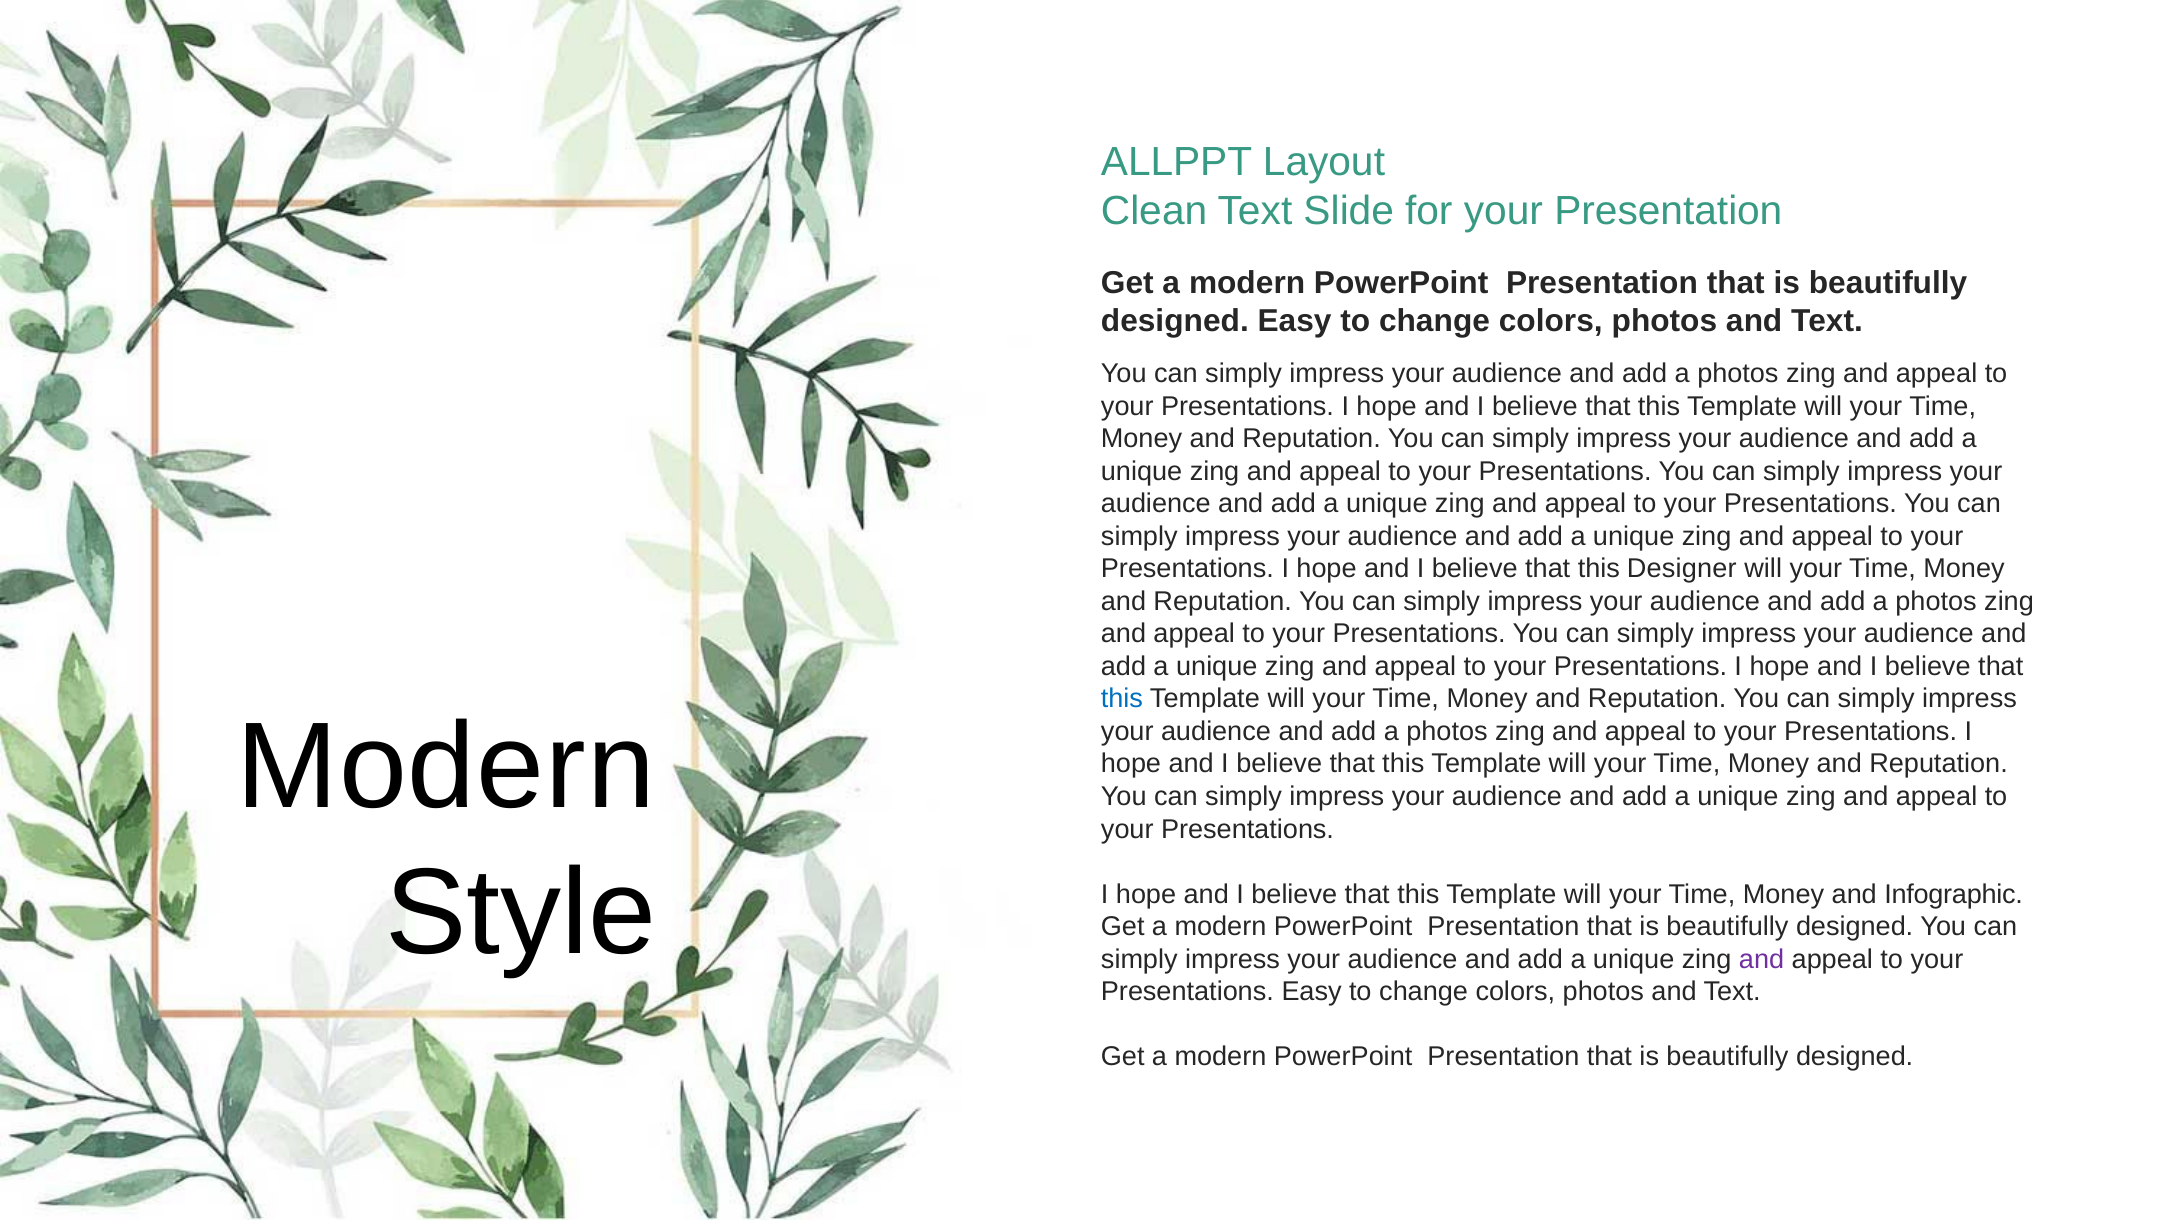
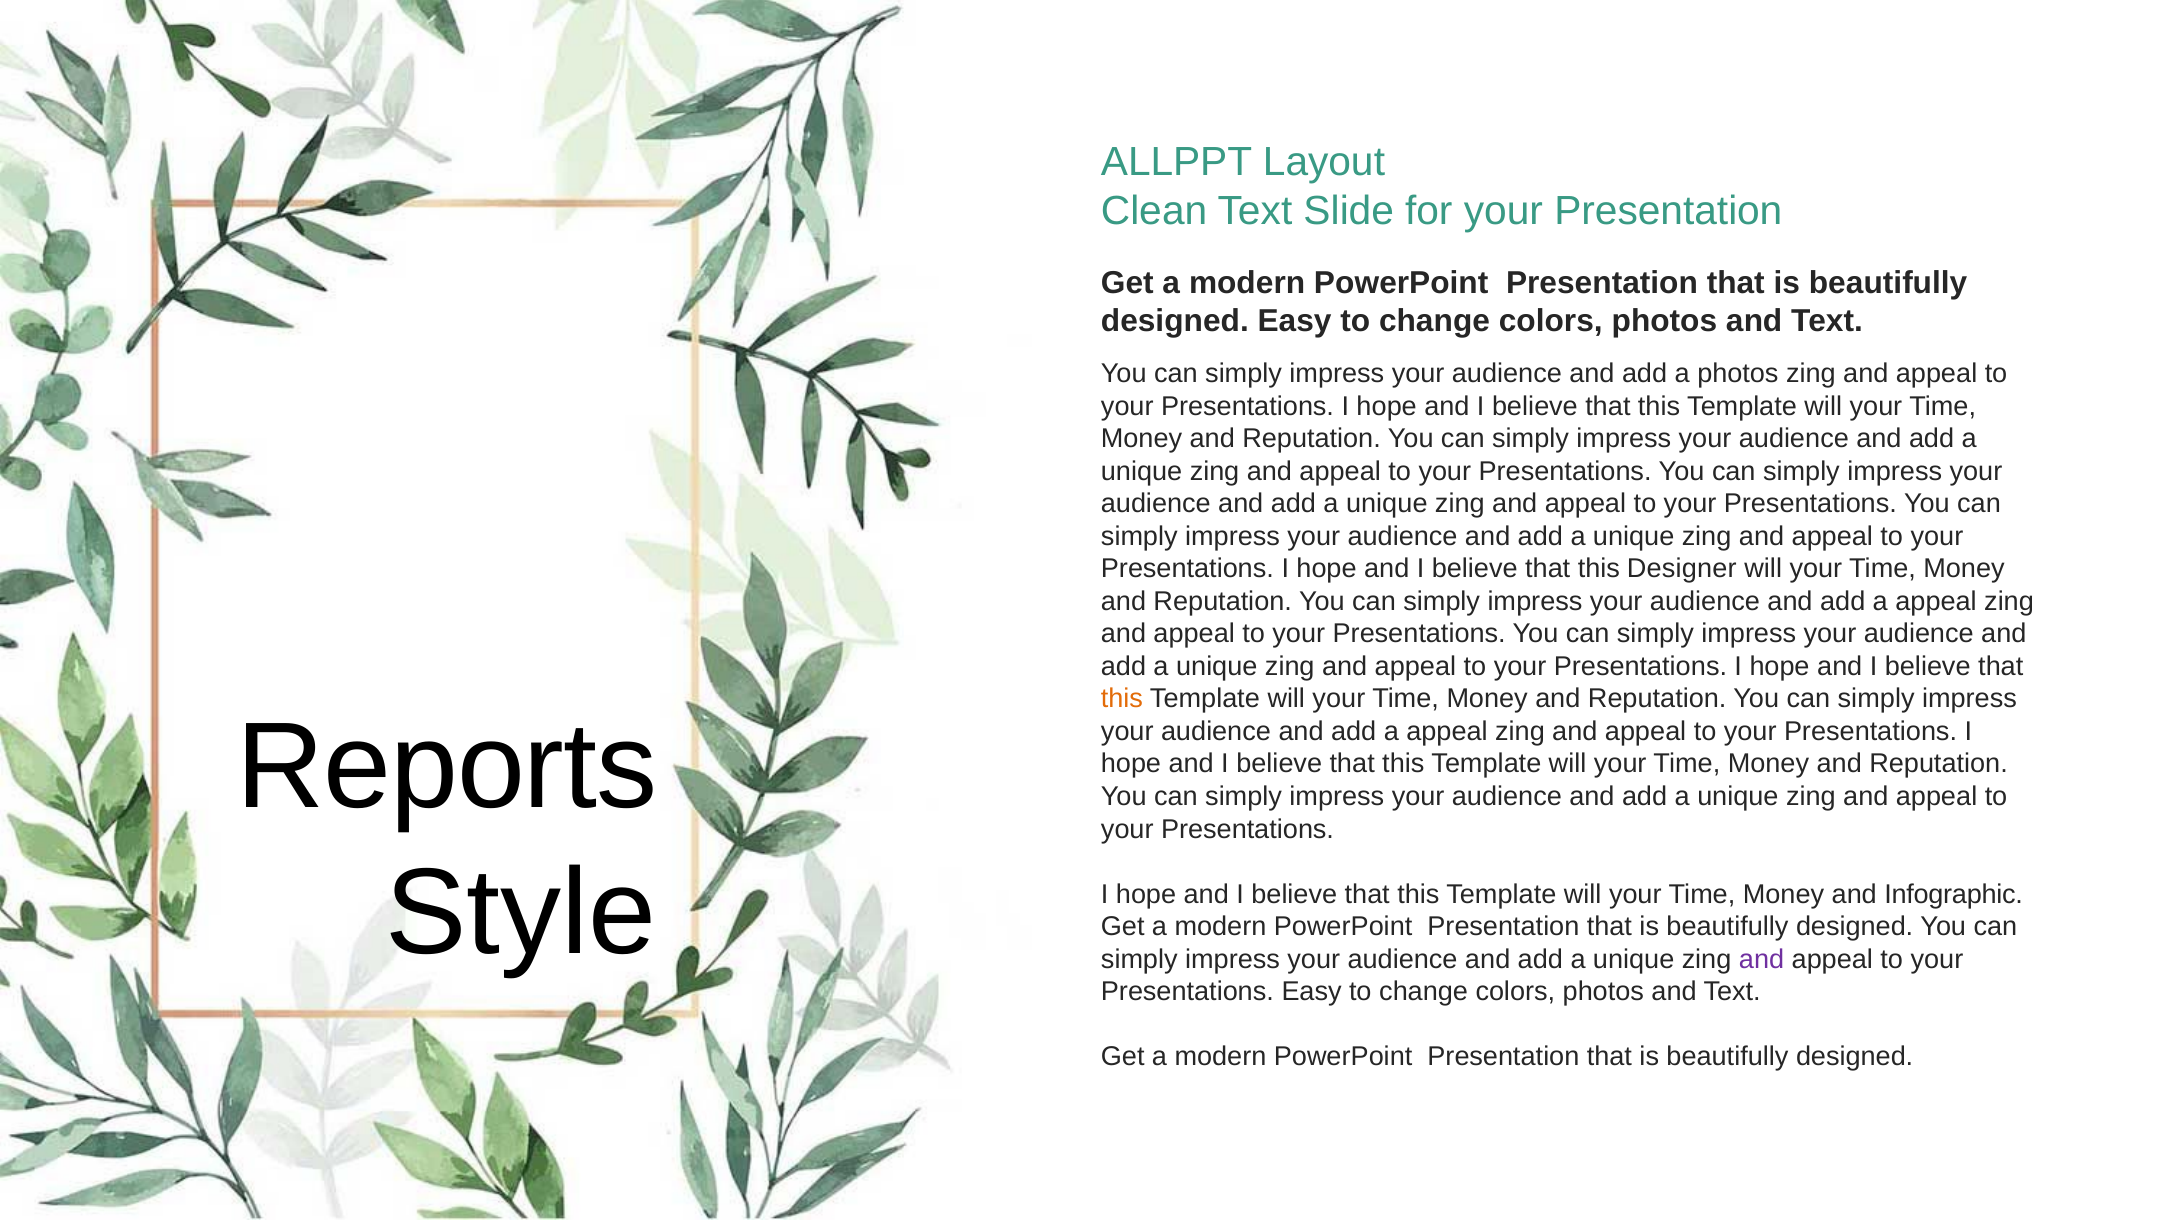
photos: photos -> appeal (1936, 602)
this colour: blue -> orange (1122, 699)
Modern: Modern -> Reports (447, 767)
photos: photos -> appeal (1447, 732)
